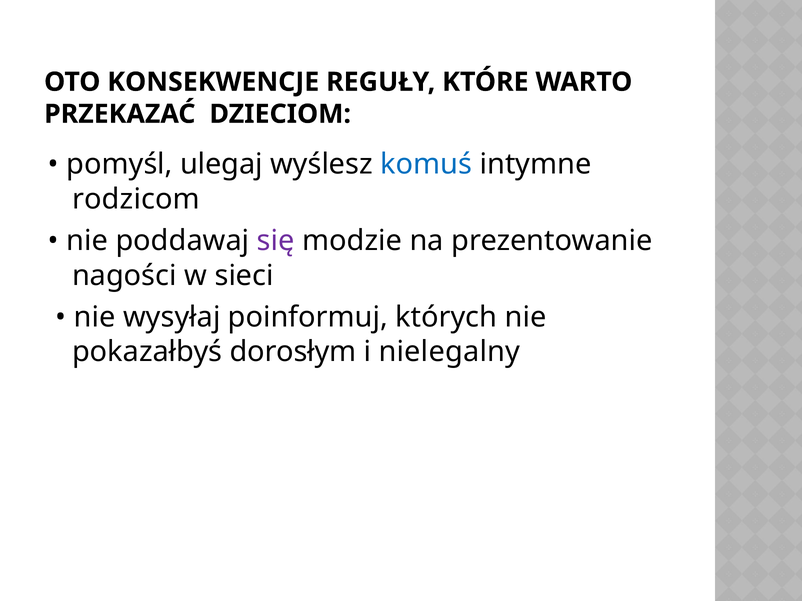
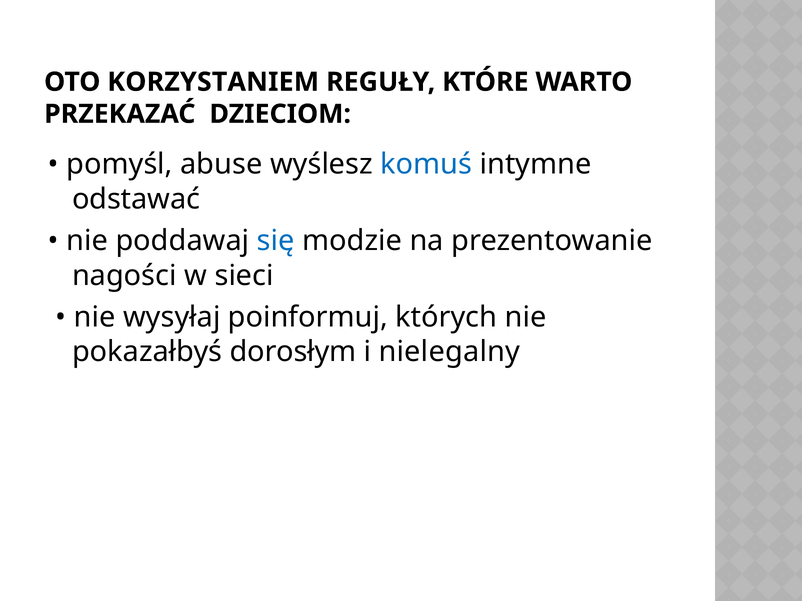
KONSEKWENCJE: KONSEKWENCJE -> KORZYSTANIEM (213, 82)
ulegaj: ulegaj -> abuse (221, 165)
rodzicom: rodzicom -> odstawać (136, 199)
się colour: purple -> blue (276, 241)
